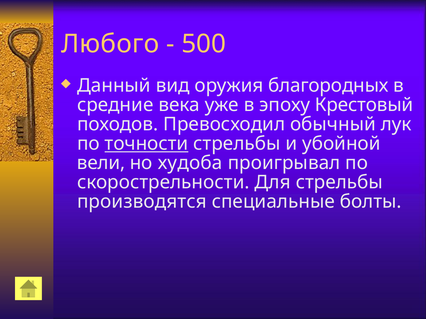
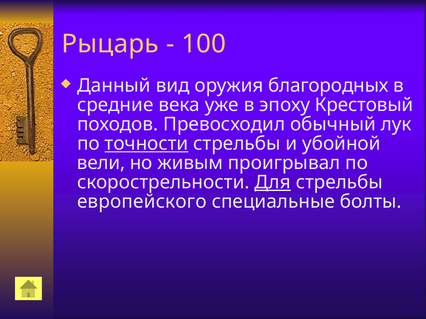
Любого: Любого -> Рыцарь (110, 44)
500: 500 -> 100 (204, 44)
худоба: худоба -> живым (190, 163)
Для underline: none -> present (273, 182)
производятся: производятся -> европейского (142, 202)
